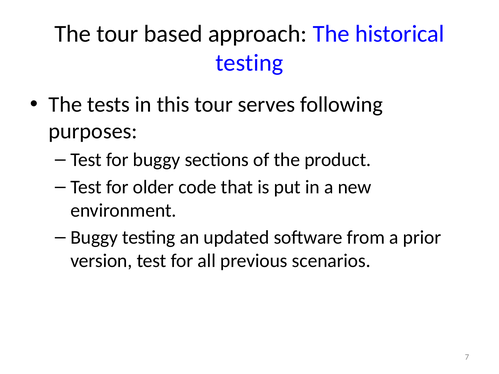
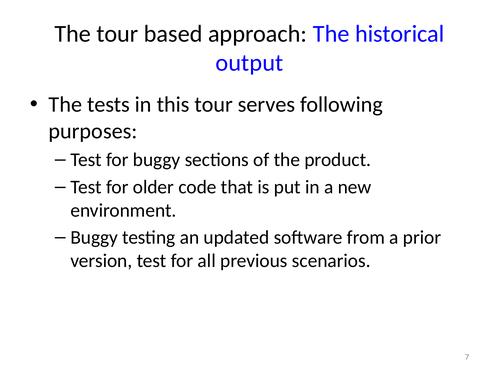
testing: testing -> output (249, 63)
